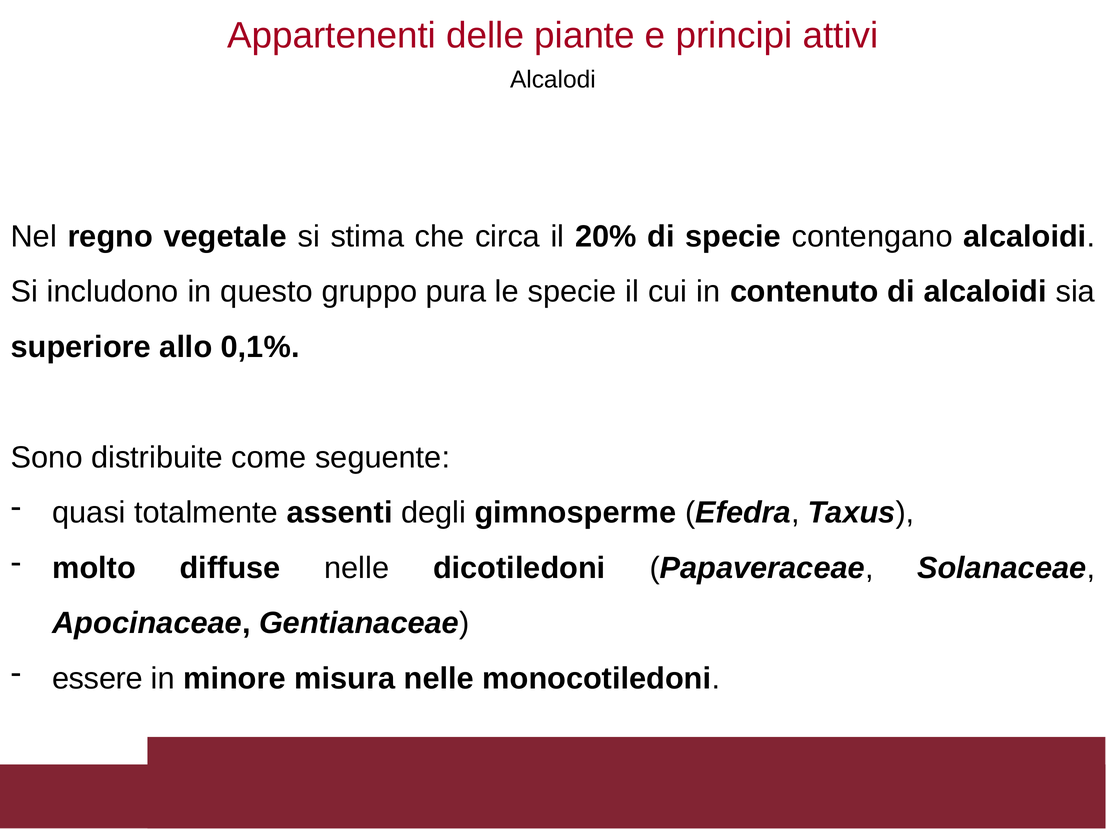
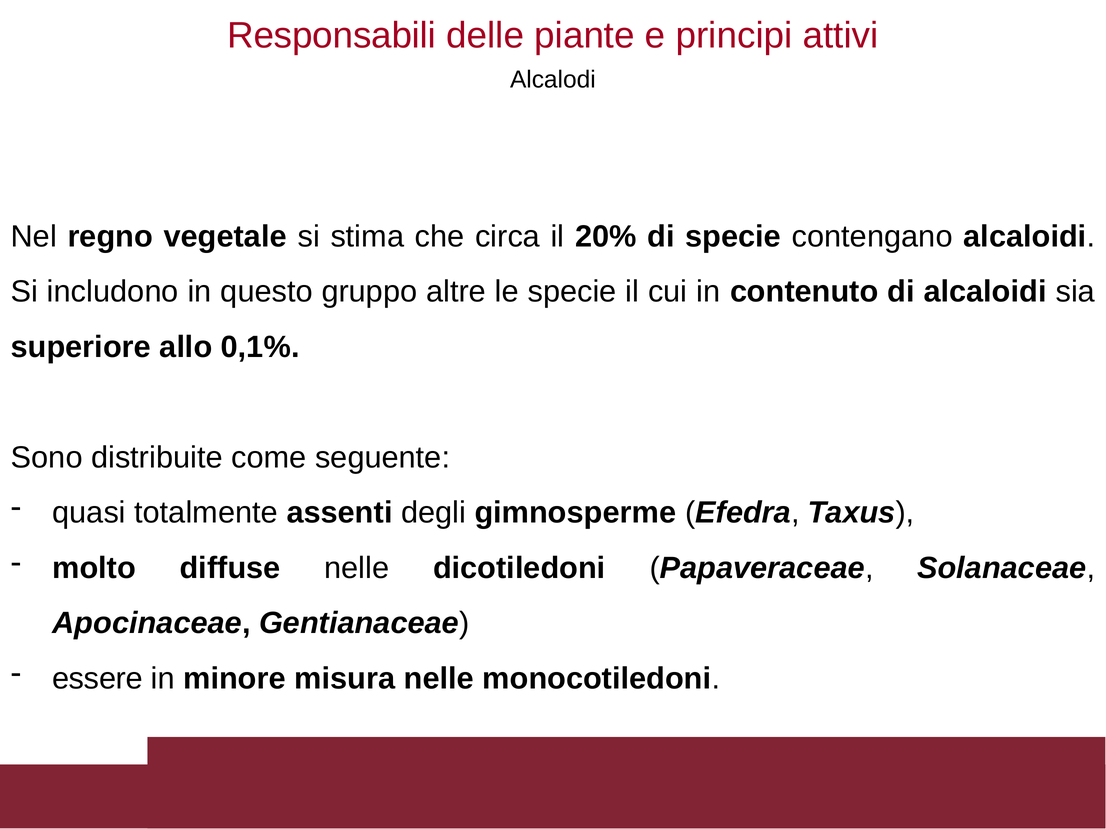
Appartenenti: Appartenenti -> Responsabili (332, 36)
pura: pura -> altre (456, 292)
